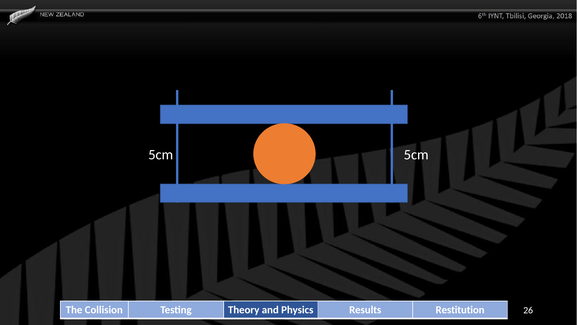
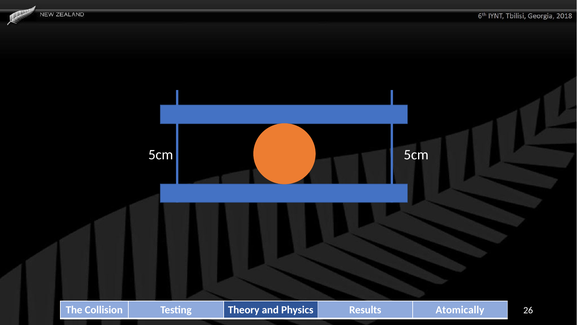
Restitution: Restitution -> Atomically (460, 309)
